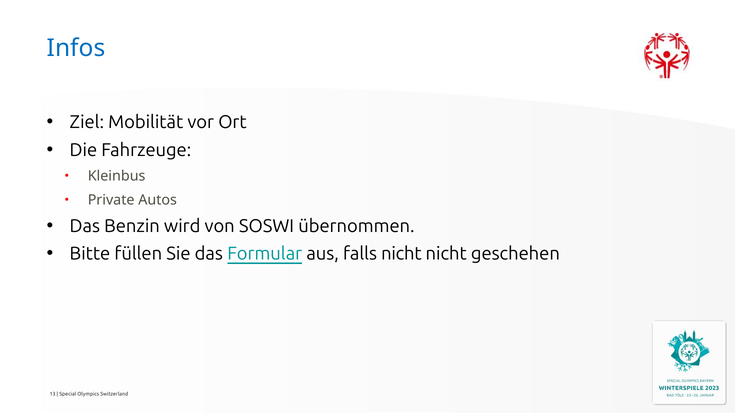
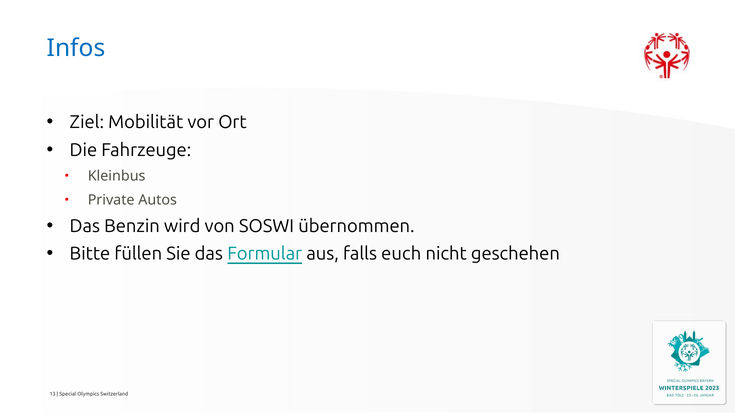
falls nicht: nicht -> euch (401, 254)
